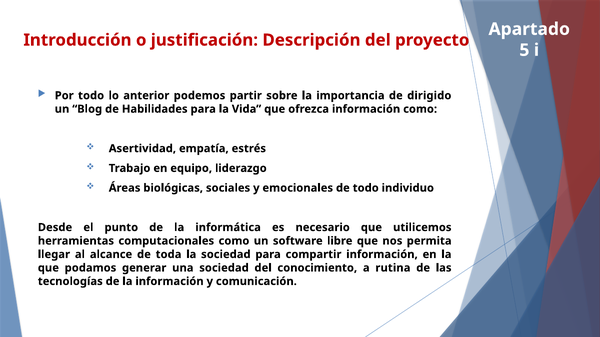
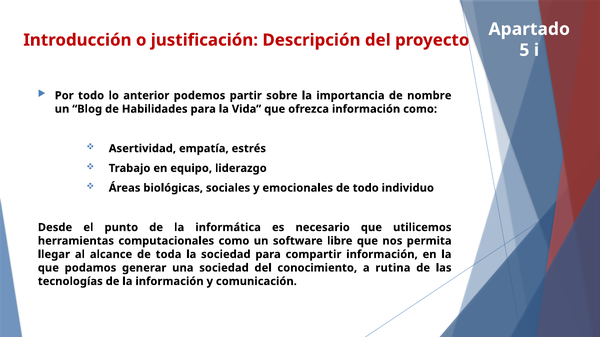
dirigido: dirigido -> nombre (429, 96)
